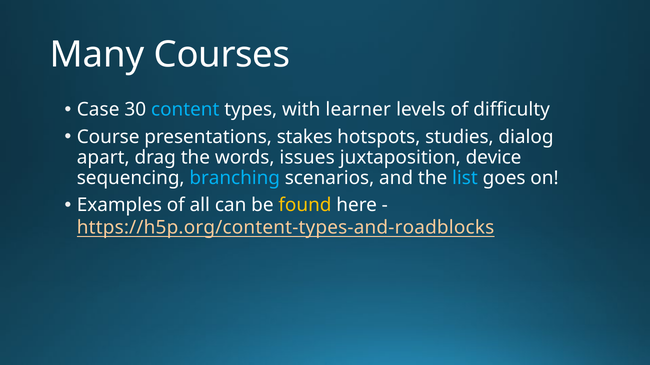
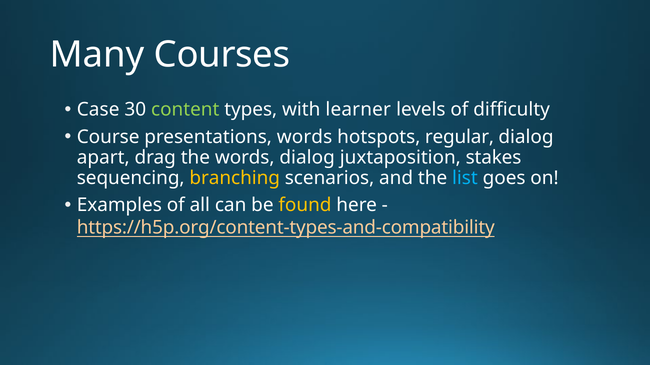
content colour: light blue -> light green (185, 110)
presentations stakes: stakes -> words (305, 137)
studies: studies -> regular (459, 137)
words issues: issues -> dialog (307, 158)
device: device -> stakes (494, 158)
branching colour: light blue -> yellow (235, 178)
https://h5p.org/content-types-and-roadblocks: https://h5p.org/content-types-and-roadblocks -> https://h5p.org/content-types-and-compatibility (286, 228)
